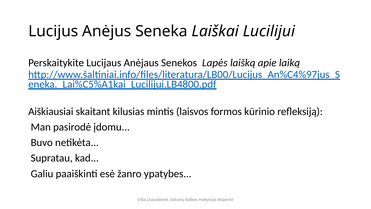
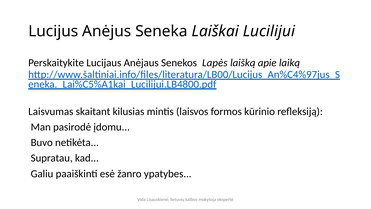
Aiškiausiai: Aiškiausiai -> Laisvumas (51, 111)
